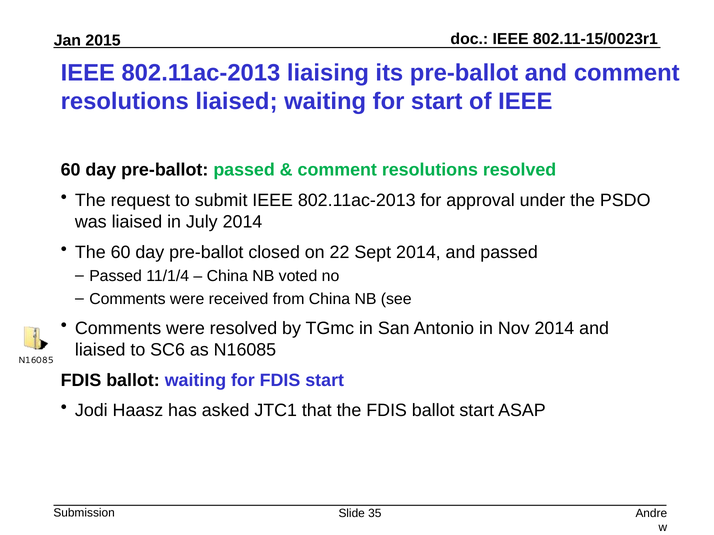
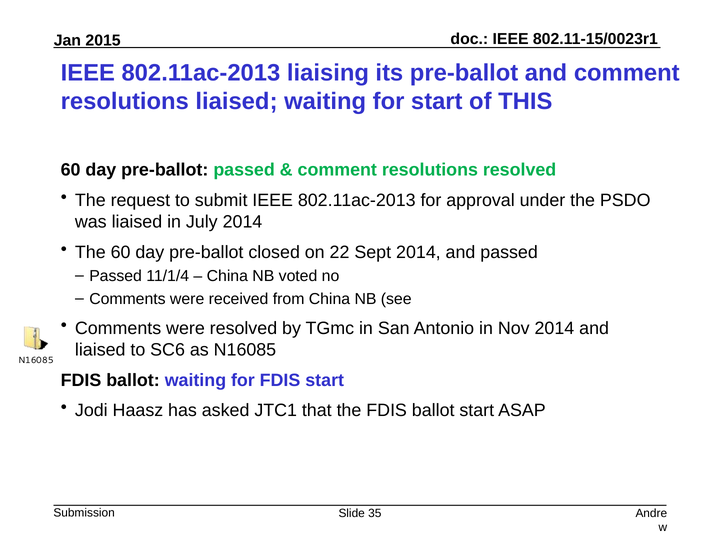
of IEEE: IEEE -> THIS (525, 102)
